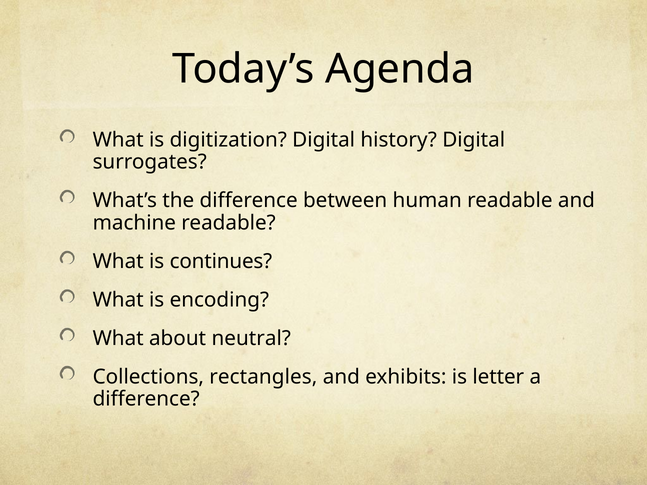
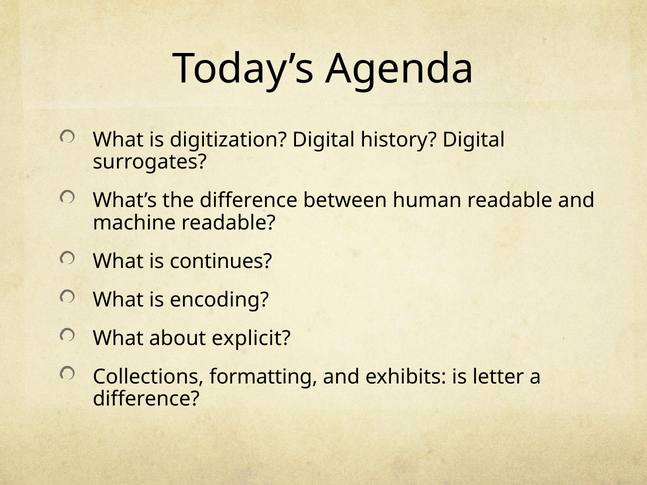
neutral: neutral -> explicit (251, 338)
rectangles: rectangles -> formatting (264, 377)
